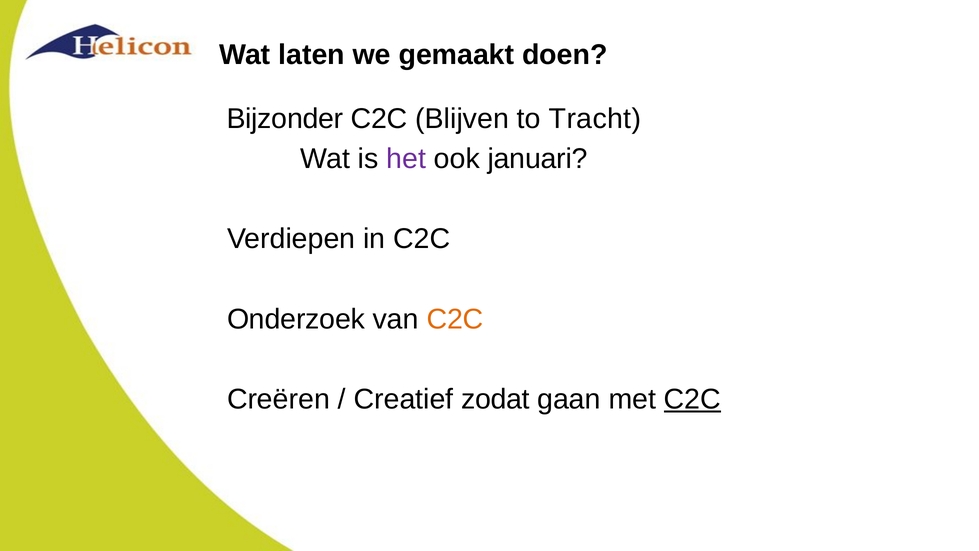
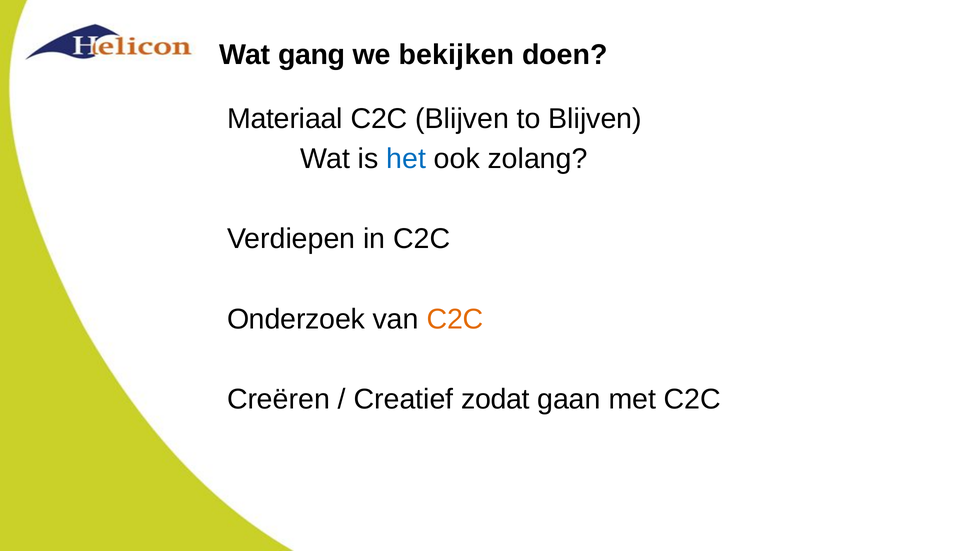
laten: laten -> gang (312, 55)
gemaakt: gemaakt -> bekijken (456, 55)
Bijzonder: Bijzonder -> Materiaal (285, 119)
to Tracht: Tracht -> Blijven (595, 119)
het colour: purple -> blue (406, 159)
januari: januari -> zolang (538, 159)
C2C underline: present -> none (692, 399)
